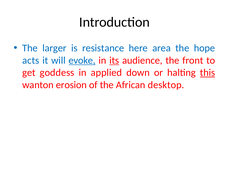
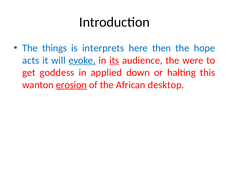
larger: larger -> things (55, 48)
resistance: resistance -> interprets (103, 48)
area: area -> then (162, 48)
front: front -> were (193, 60)
this underline: present -> none (207, 72)
erosion underline: none -> present (71, 85)
